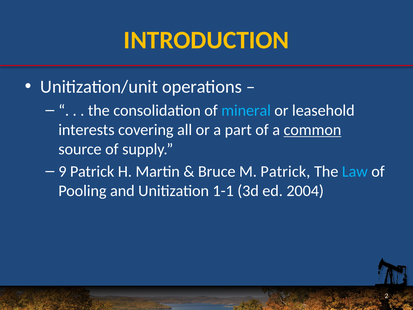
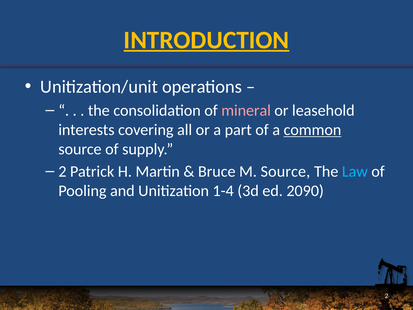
INTRODUCTION underline: none -> present (206, 40)
mineral colour: light blue -> pink (246, 110)
9: 9 -> 2 (62, 171)
M Patrick: Patrick -> Source (285, 171)
1-1: 1-1 -> 1-4 (223, 191)
2004: 2004 -> 2090 (305, 191)
